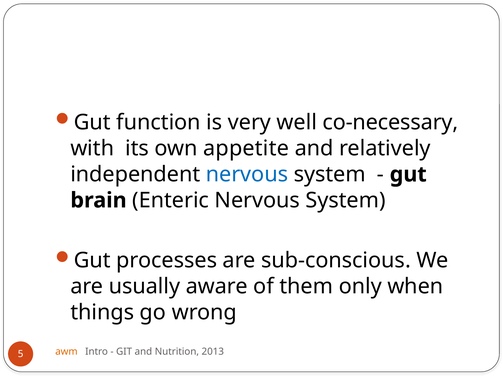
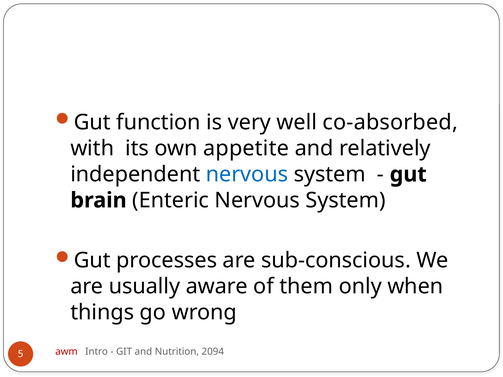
co-necessary: co-necessary -> co-absorbed (390, 122)
awm colour: orange -> red (66, 352)
2013: 2013 -> 2094 (213, 352)
